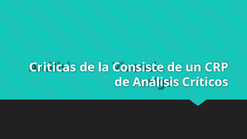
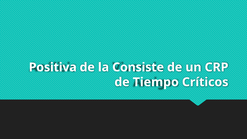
Criticas: Criticas -> Positiva (53, 67)
Análisis: Análisis -> Tiempo (156, 82)
